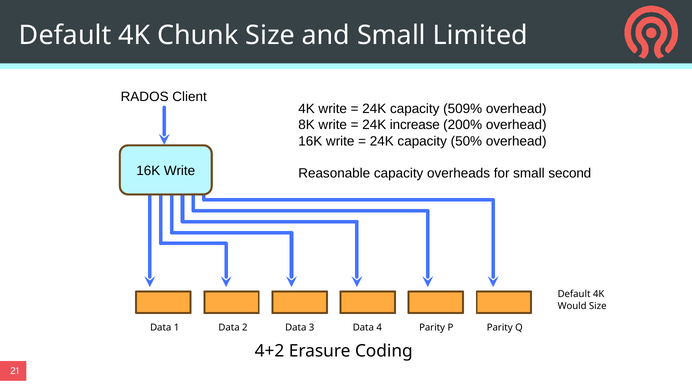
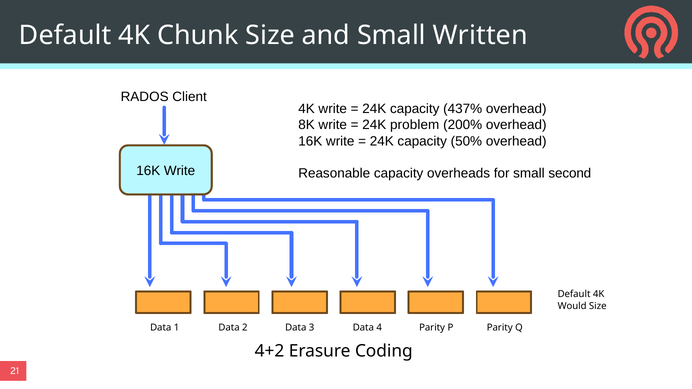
Limited: Limited -> Written (480, 36)
509%: 509% -> 437% (463, 109)
increase: increase -> problem (415, 125)
